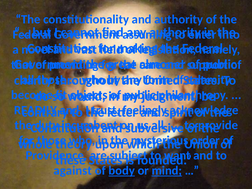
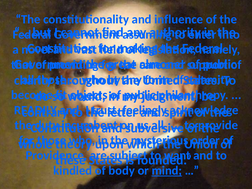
and authority: authority -> influence (179, 19)
against: against -> kindled (73, 171)
body underline: present -> none (122, 171)
